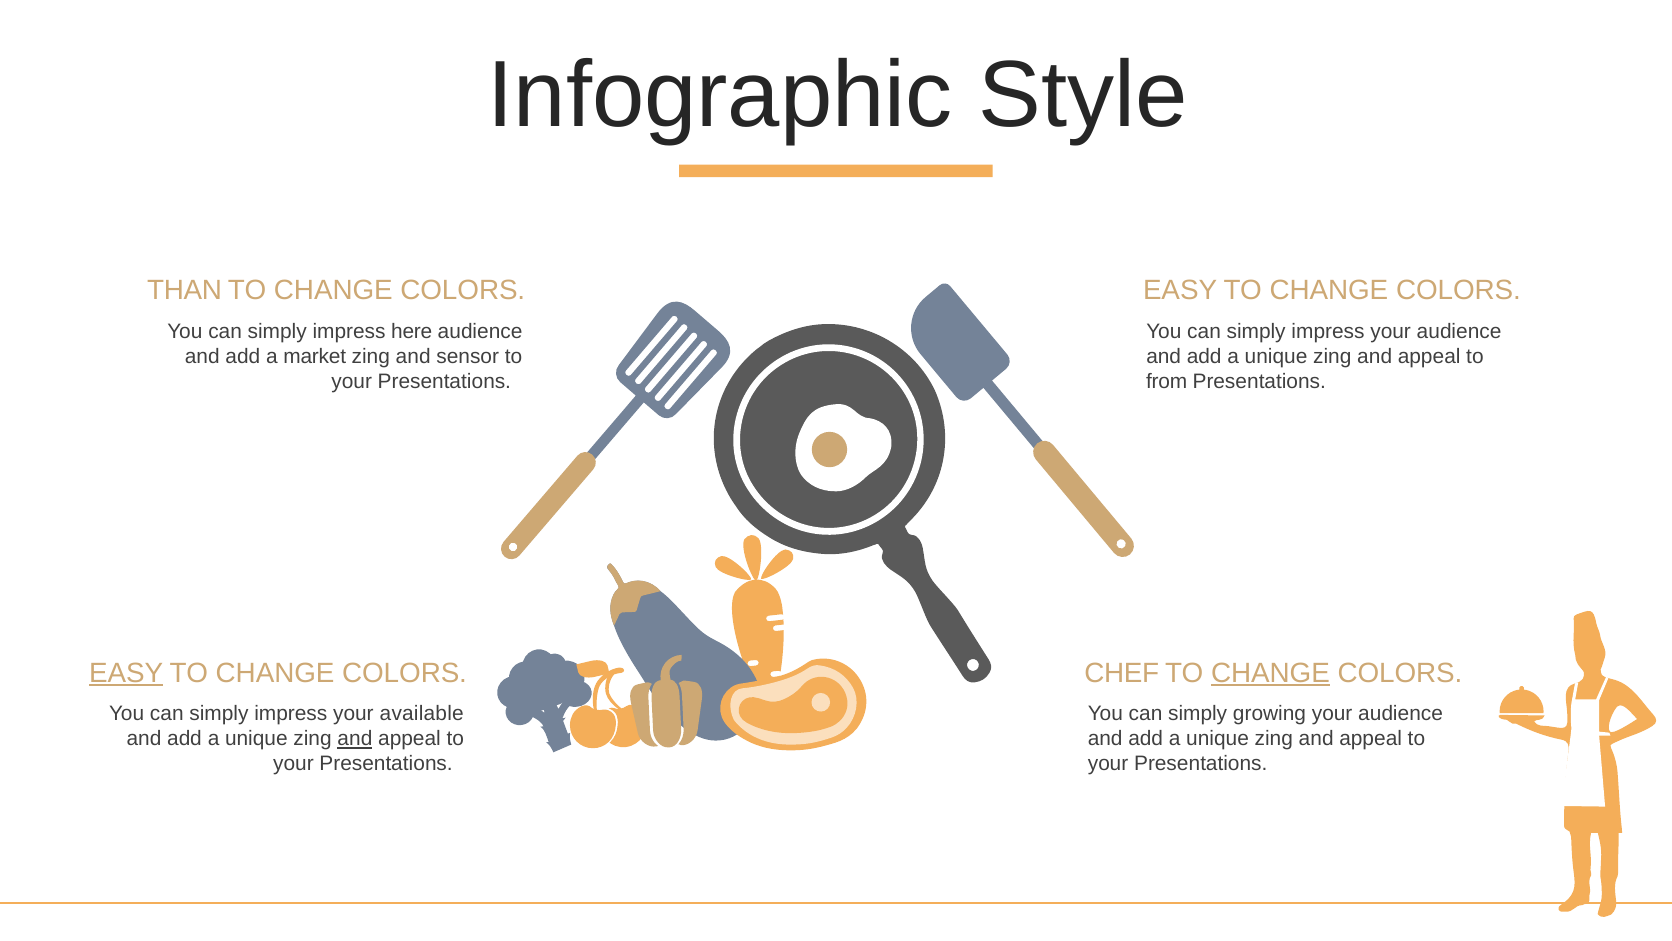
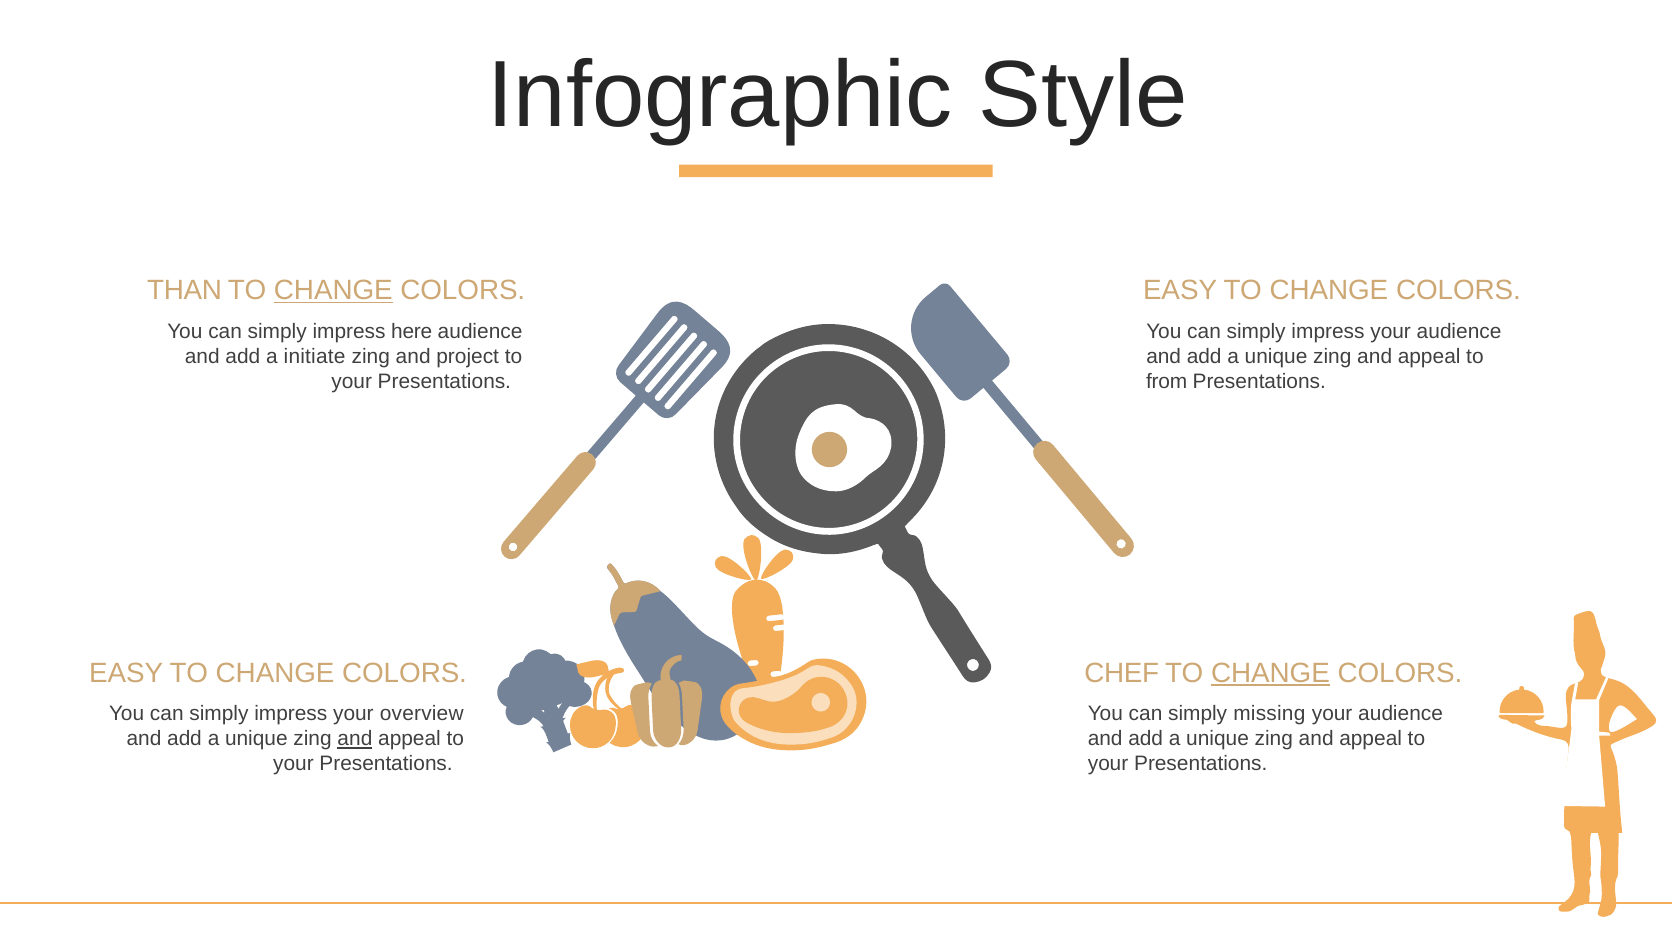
CHANGE underline: none -> present (333, 290)
market: market -> initiate (315, 356)
sensor: sensor -> project (468, 356)
EASY underline: present -> none (126, 673)
available: available -> overview (422, 714)
growing: growing -> missing (1269, 714)
